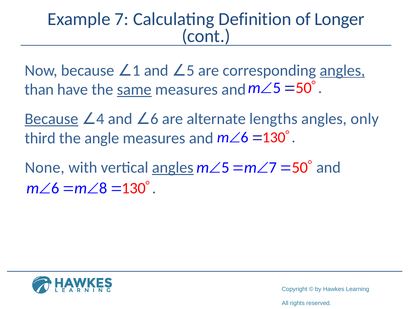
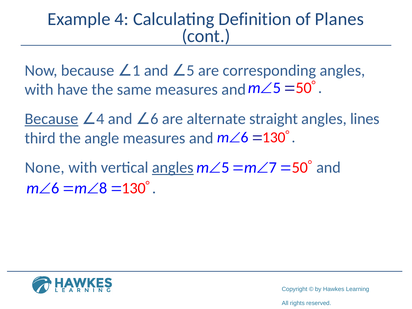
Example 7: 7 -> 4 (122, 19)
Longer: Longer -> Planes (339, 19)
angles underline: present -> none (342, 70)
than: than -> with (39, 90)
same underline: present -> none (134, 90)
lengths: lengths -> straight (274, 119)
only: only -> lines (365, 119)
